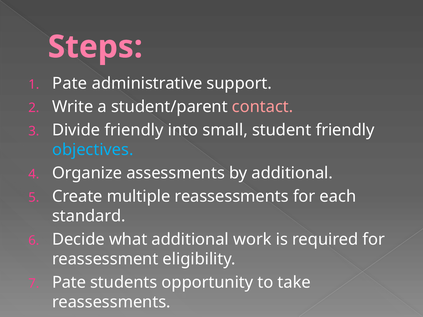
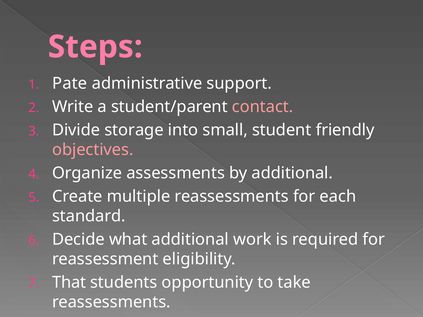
Divide friendly: friendly -> storage (134, 130)
objectives colour: light blue -> pink (93, 150)
Pate: Pate -> That (69, 283)
